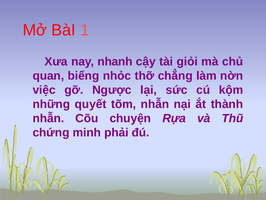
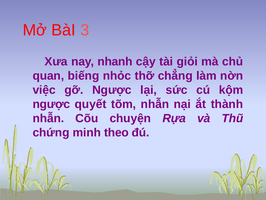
1: 1 -> 3 (85, 30)
những: những -> ngược (51, 104)
phải: phải -> theo (116, 132)
